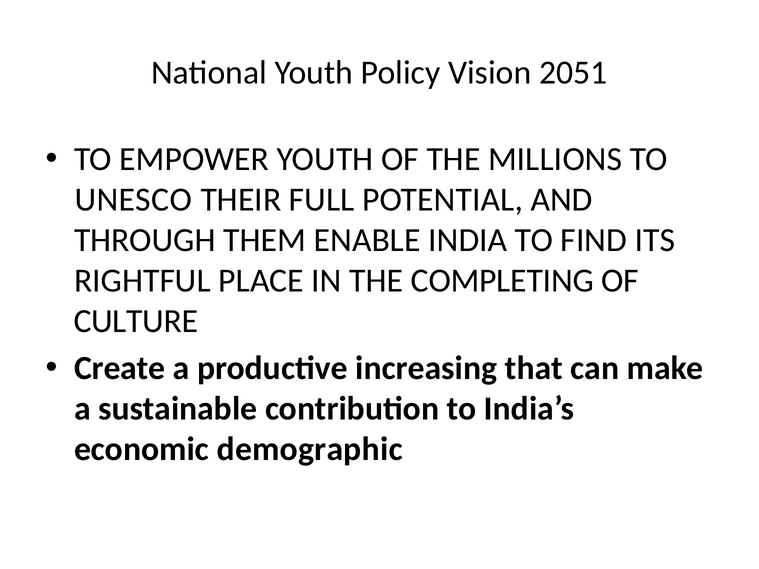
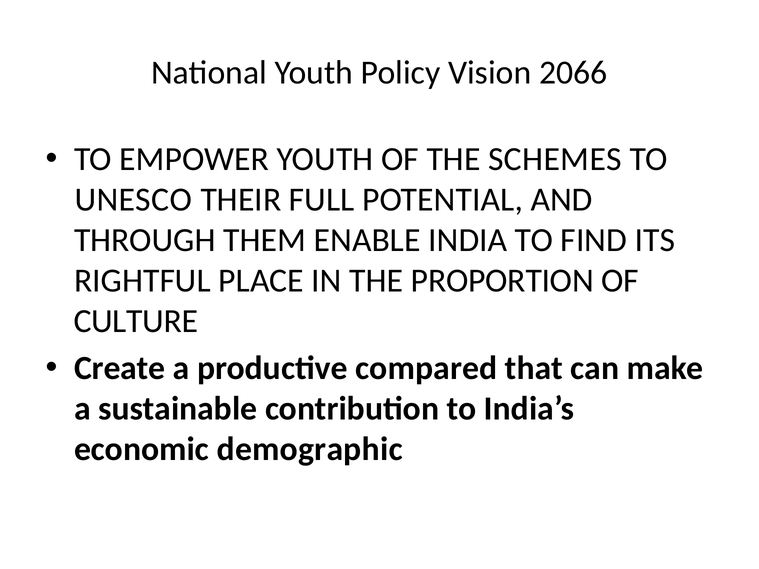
2051: 2051 -> 2066 (573, 73)
MILLIONS: MILLIONS -> SCHEMES (555, 159)
COMPLETING: COMPLETING -> PROPORTION (502, 281)
increasing: increasing -> compared (426, 368)
